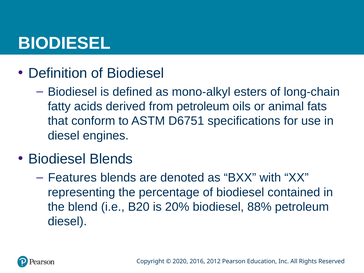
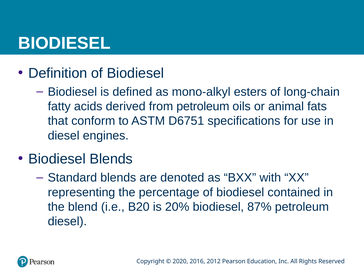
Features: Features -> Standard (72, 178)
88%: 88% -> 87% (259, 207)
